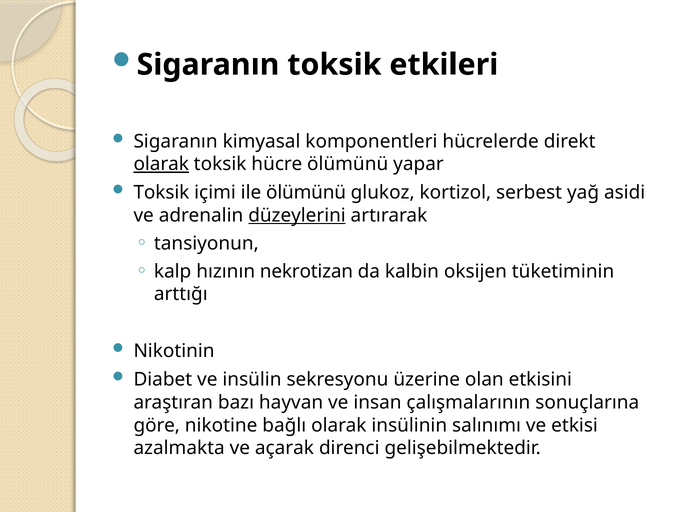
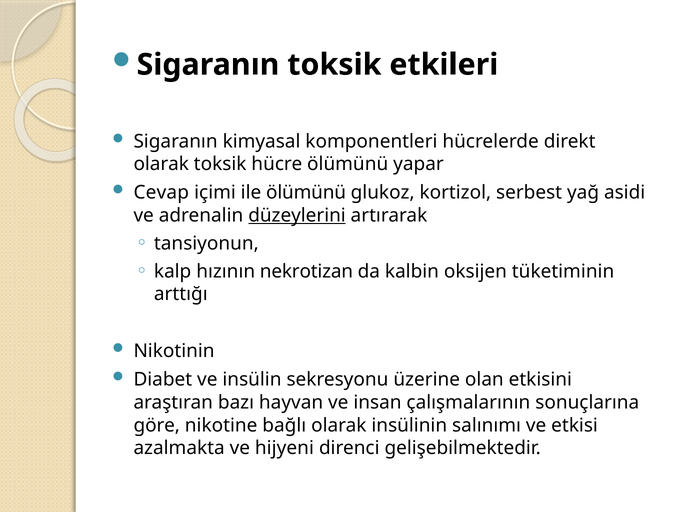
olarak underline: present -> none (161, 164)
Toksik: Toksik -> Cevap (161, 193)
açarak: açarak -> hijyeni (284, 448)
